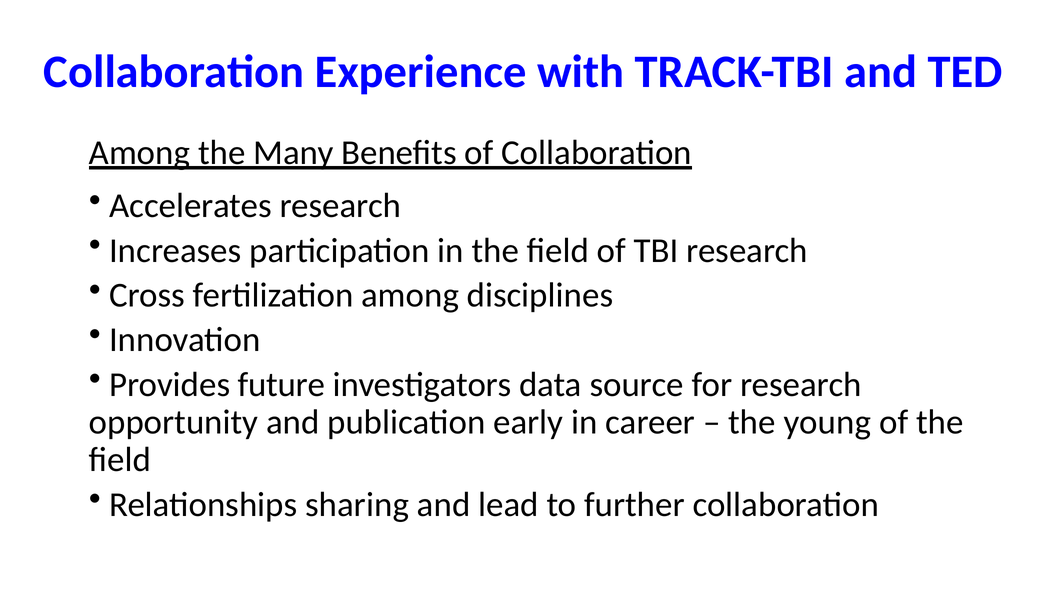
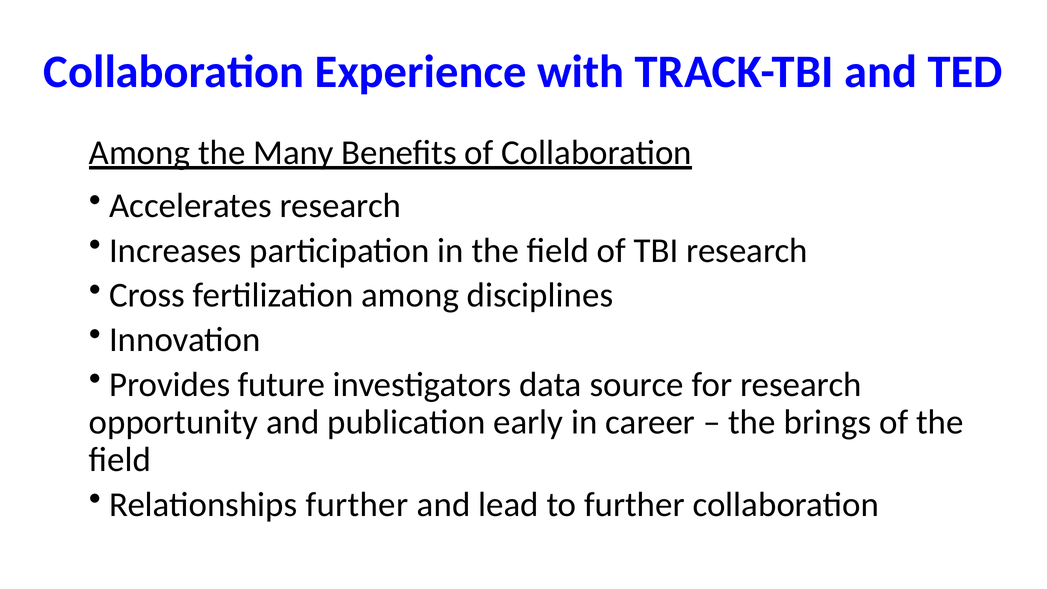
young: young -> brings (827, 422)
Relationships sharing: sharing -> further (357, 505)
